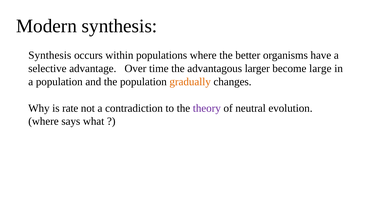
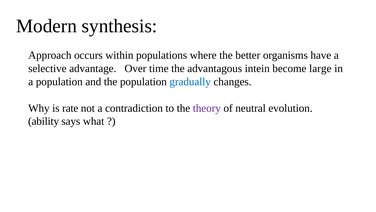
Synthesis: Synthesis -> Approach (50, 55)
larger: larger -> intein (257, 68)
gradually colour: orange -> blue (190, 82)
where: where -> ability (44, 121)
